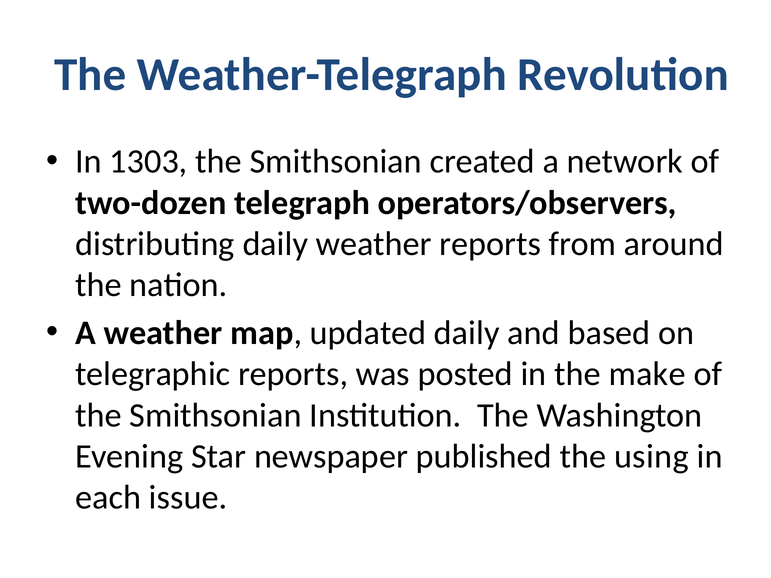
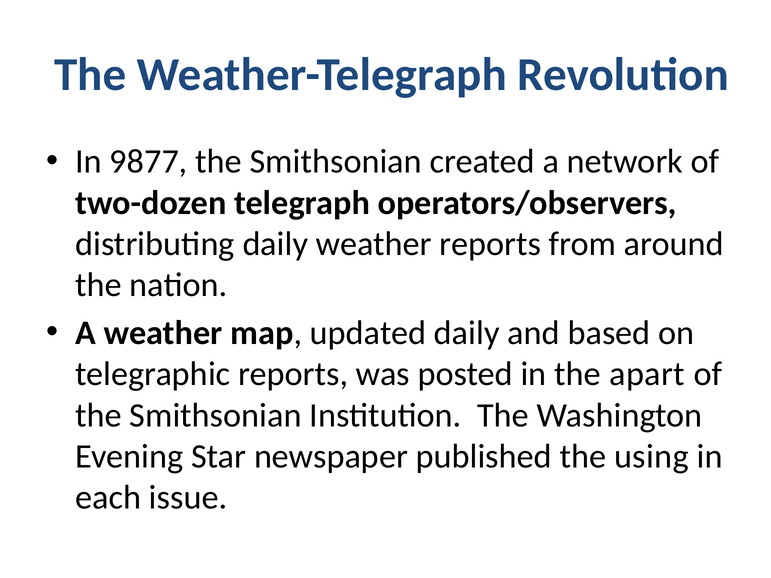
1303: 1303 -> 9877 (148, 162)
make: make -> apart (647, 374)
